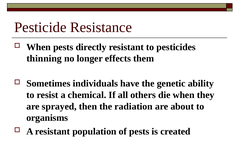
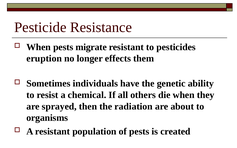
directly: directly -> migrate (91, 47)
thinning: thinning -> eruption (44, 59)
